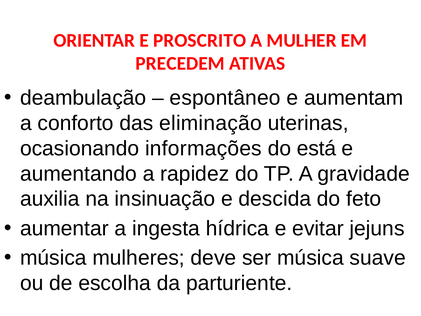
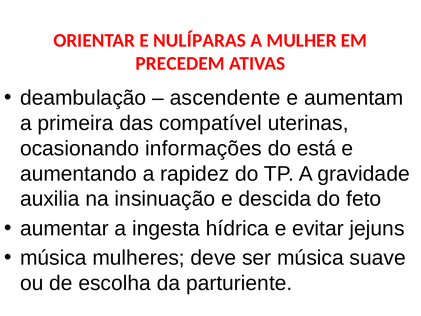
PROSCRITO: PROSCRITO -> NULÍPARAS (200, 40)
espontâneo: espontâneo -> ascendente (225, 98)
conforto: conforto -> primeira (76, 123)
eliminação: eliminação -> compatível (211, 123)
